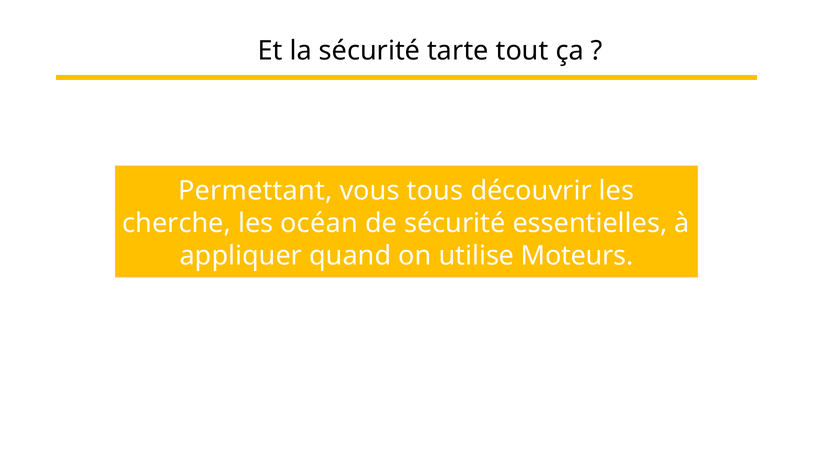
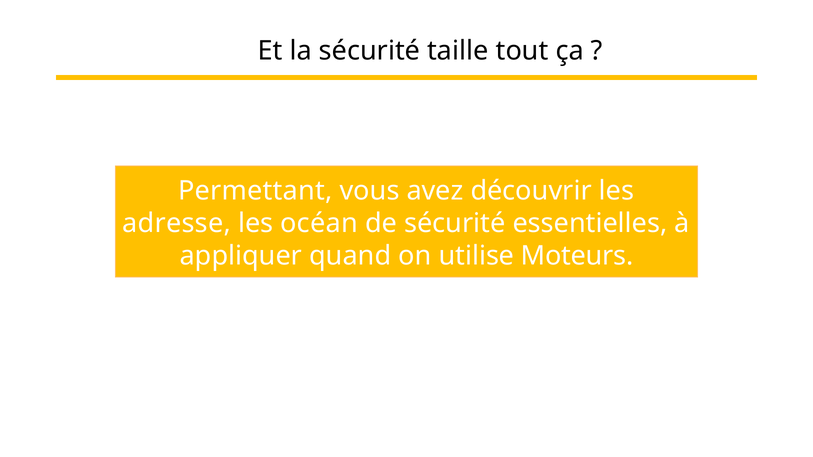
tarte: tarte -> taille (458, 51)
tous: tous -> avez (435, 191)
cherche: cherche -> adresse (177, 224)
